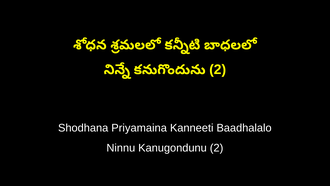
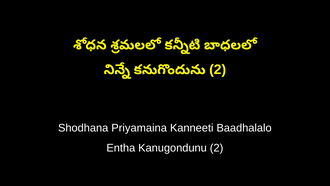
Ninnu: Ninnu -> Entha (121, 148)
